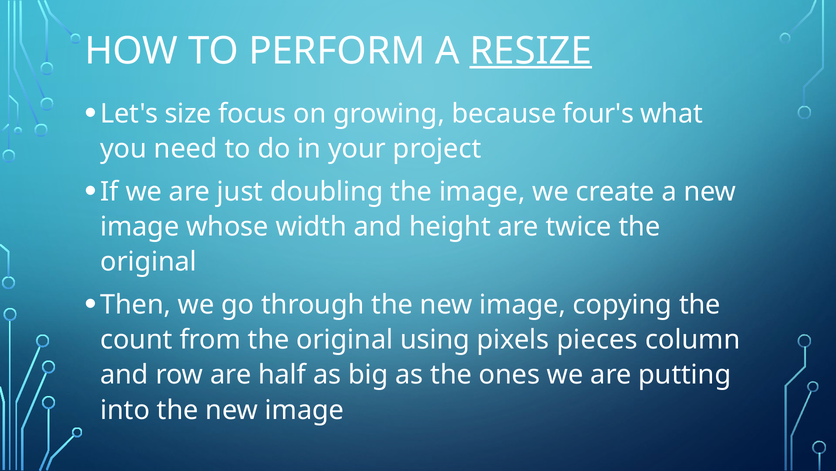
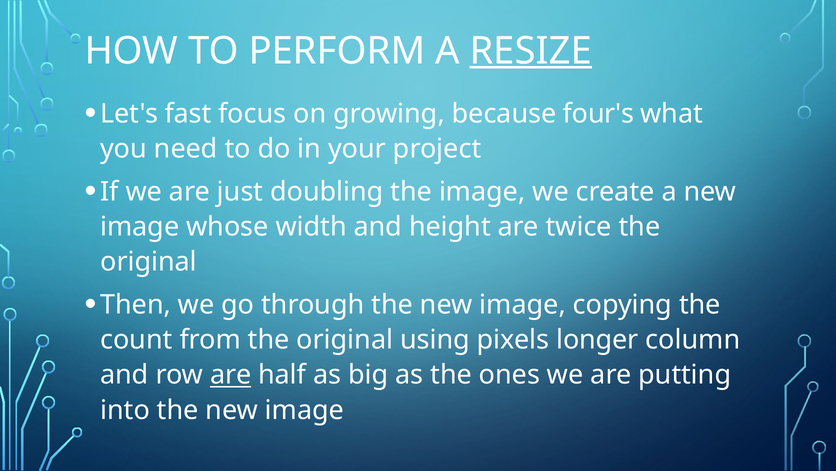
size: size -> fast (188, 114)
pieces: pieces -> longer (597, 339)
are underline: none -> present (231, 374)
